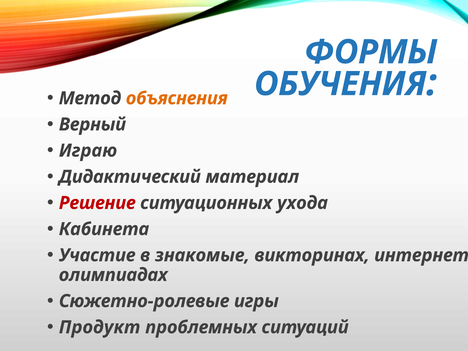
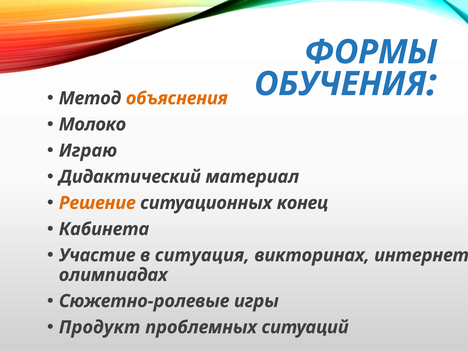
Верный: Верный -> Молоко (92, 124)
Решение colour: red -> orange (97, 203)
ухода: ухода -> конец (303, 203)
знакомые: знакомые -> ситуация (202, 255)
